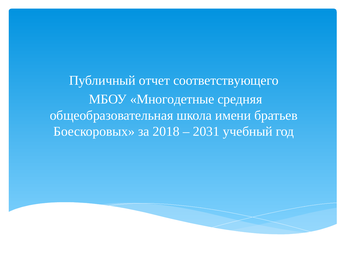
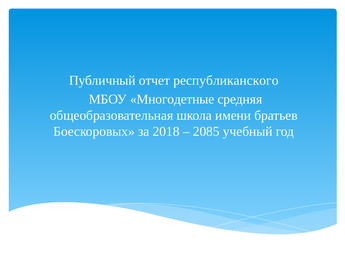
соответствующего: соответствующего -> республиканского (226, 80)
2031: 2031 -> 2085 (206, 131)
